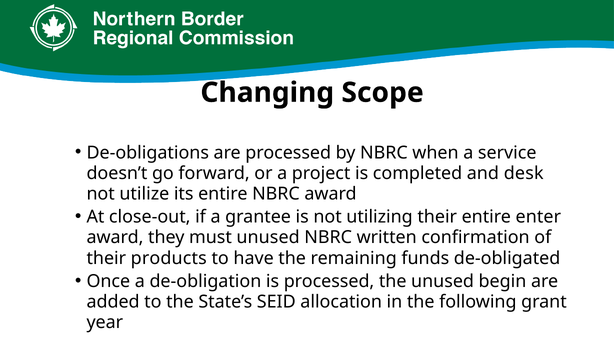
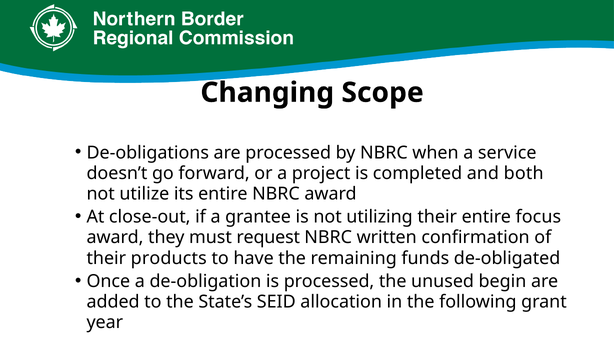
desk: desk -> both (524, 173)
enter: enter -> focus (538, 217)
must unused: unused -> request (268, 238)
